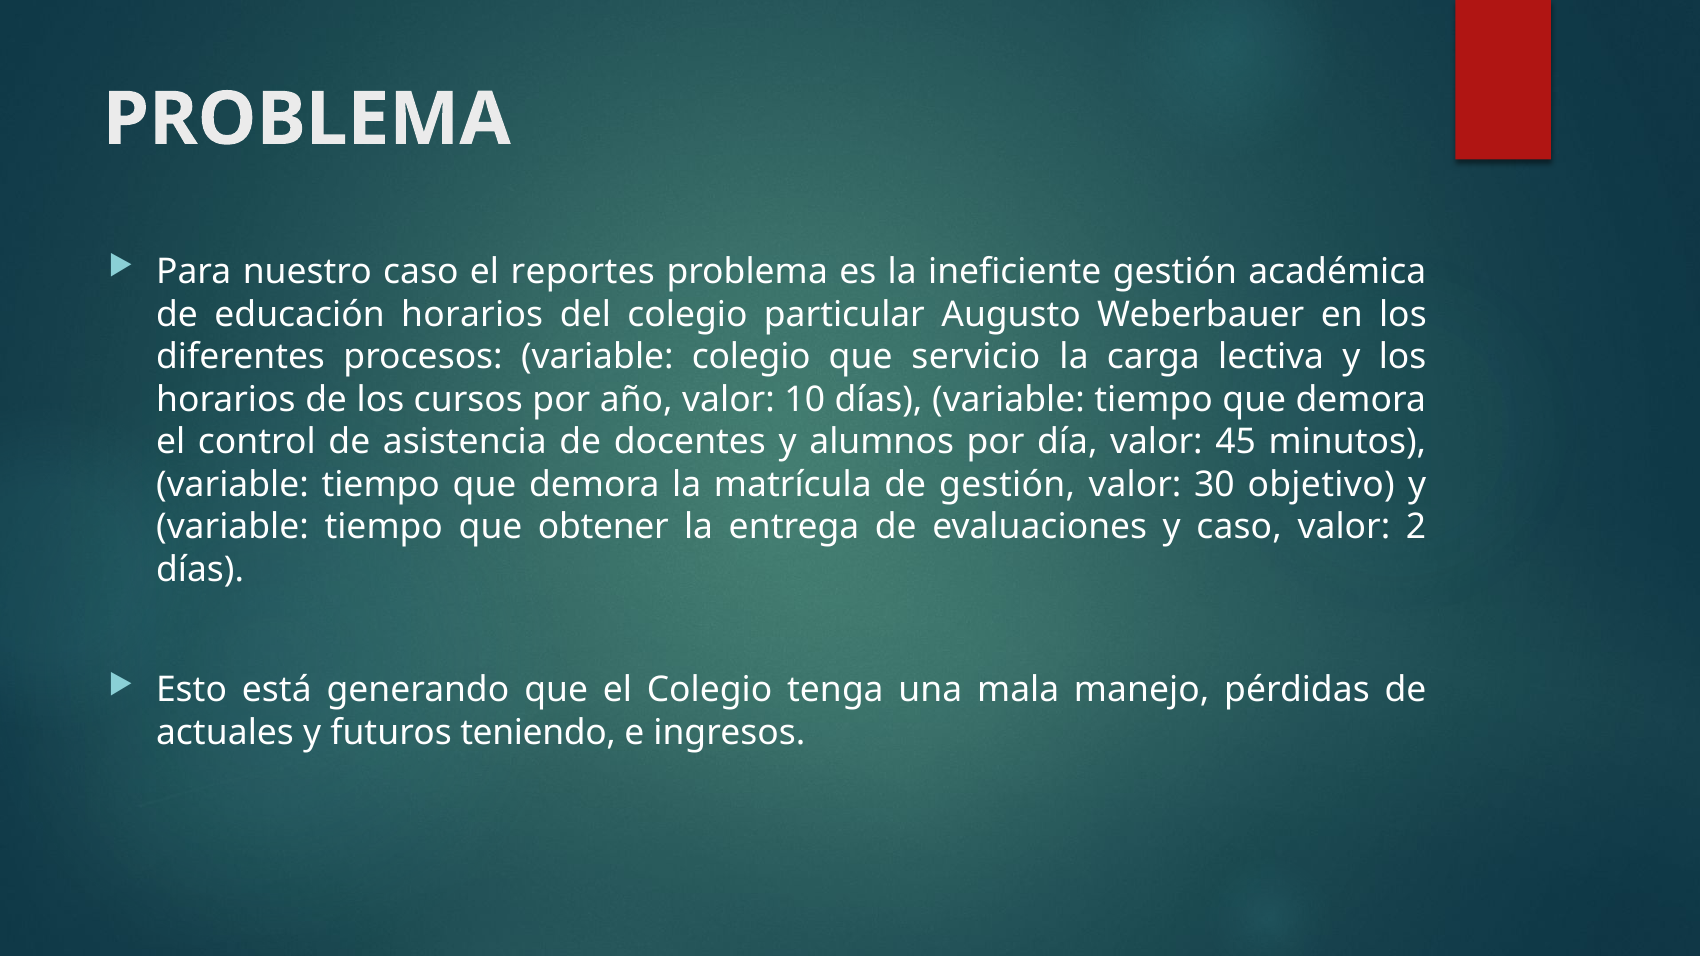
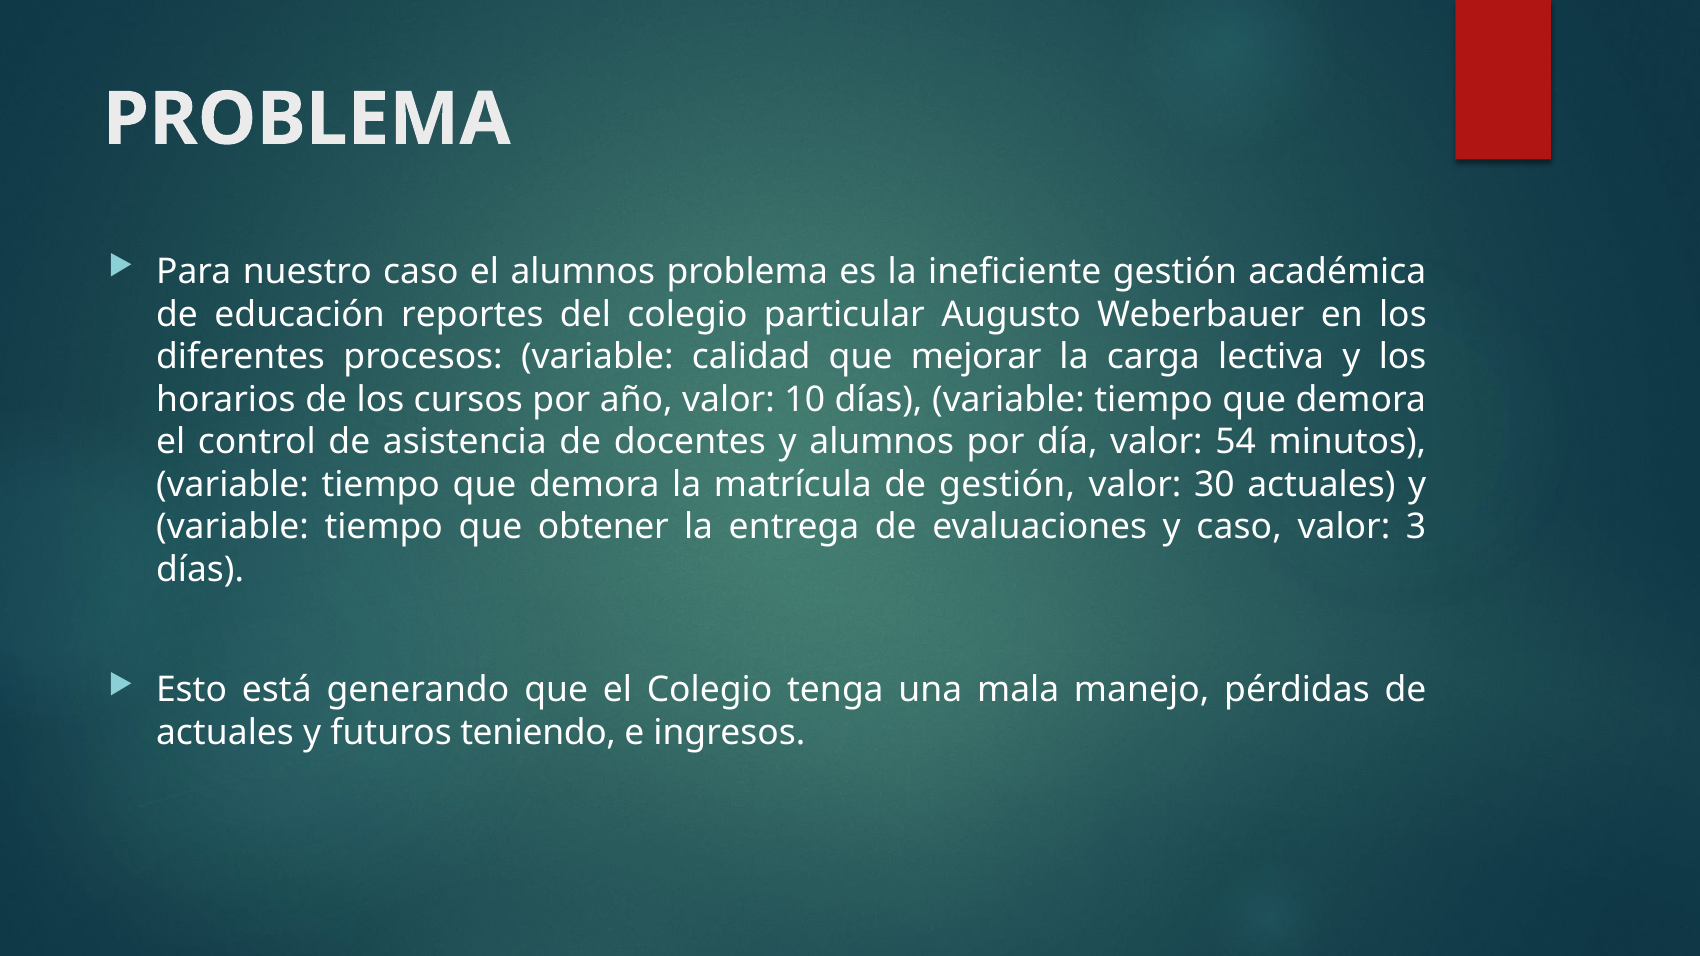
el reportes: reportes -> alumnos (583, 272)
educación horarios: horarios -> reportes (472, 314)
variable colegio: colegio -> calidad (751, 357)
servicio: servicio -> mejorar (976, 357)
45: 45 -> 54 (1236, 442)
30 objetivo: objetivo -> actuales (1321, 485)
2: 2 -> 3 (1416, 527)
